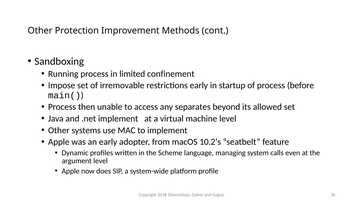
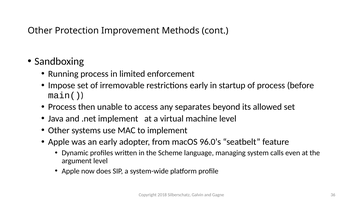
confinement: confinement -> enforcement (171, 74)
10.2’s: 10.2’s -> 96.0’s (210, 142)
